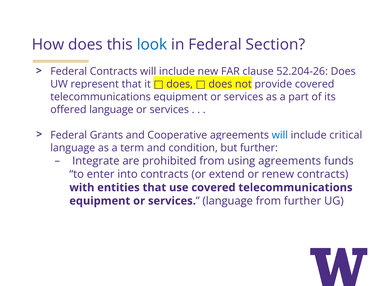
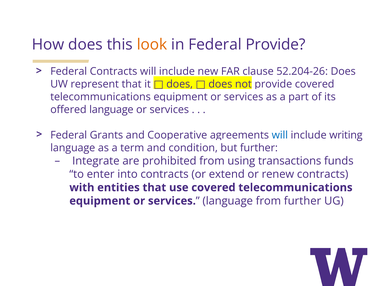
look colour: blue -> orange (152, 45)
Federal Section: Section -> Provide (276, 45)
critical: critical -> writing (346, 135)
using agreements: agreements -> transactions (290, 161)
